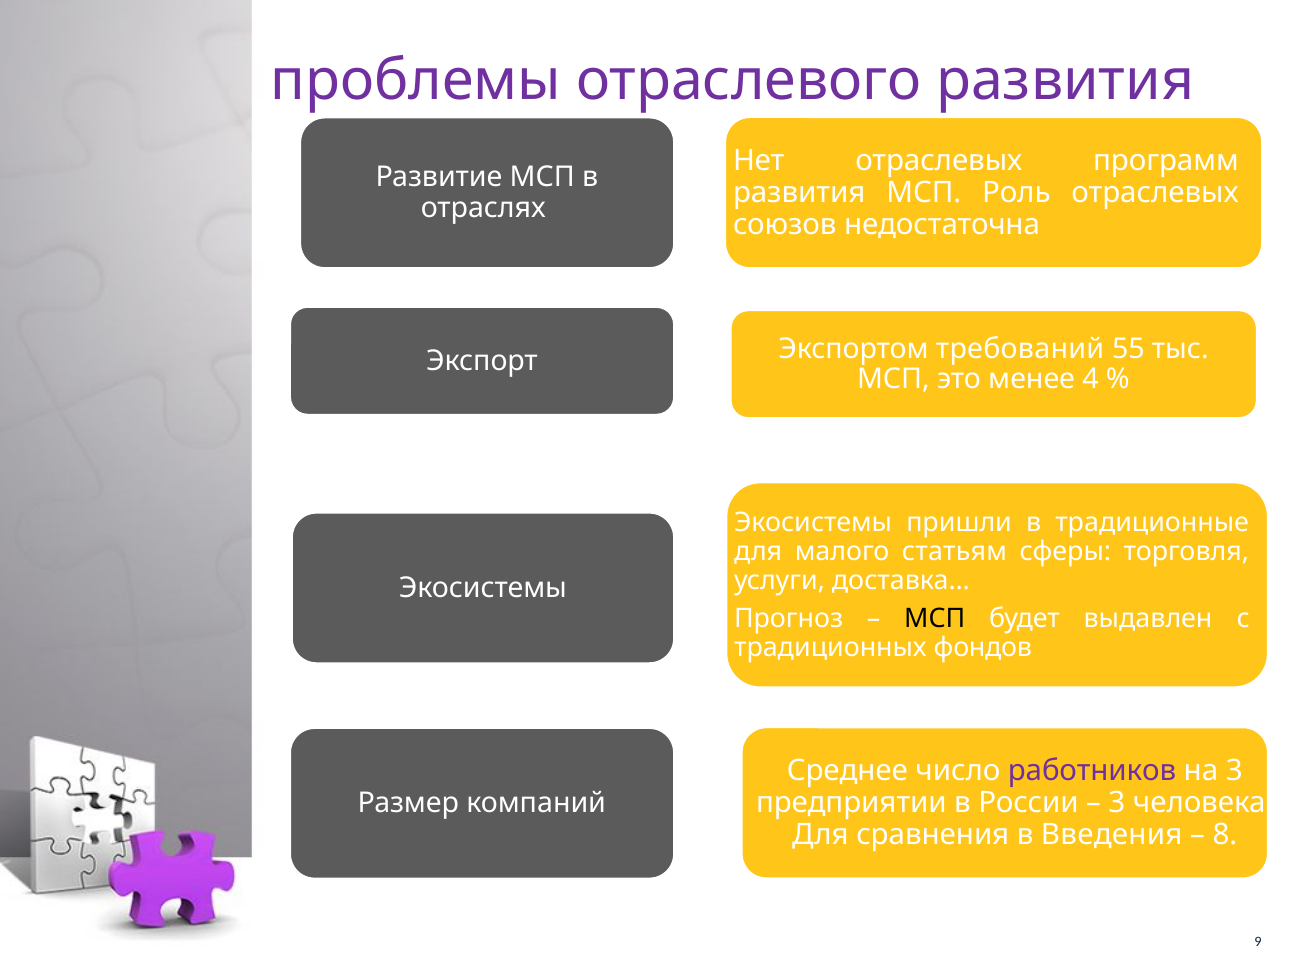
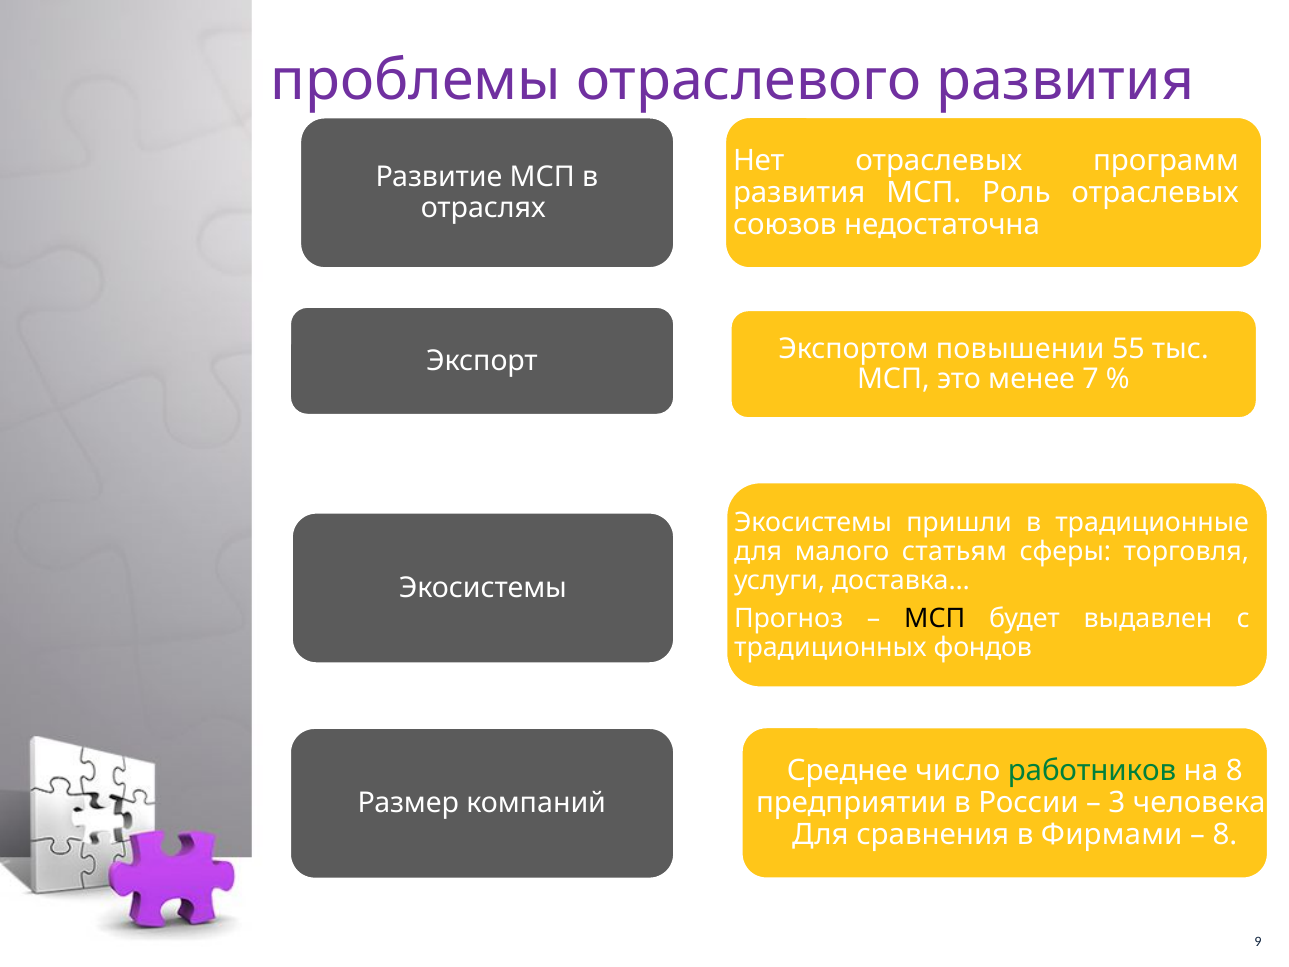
требований: требований -> повышении (1020, 348)
4: 4 -> 7 (1091, 379)
работников colour: purple -> green (1092, 771)
на 3: 3 -> 8 (1234, 771)
Введения: Введения -> Фирмами (1112, 835)
